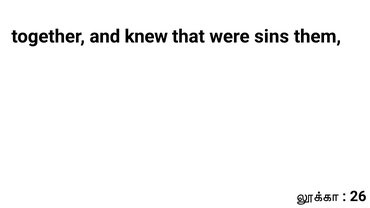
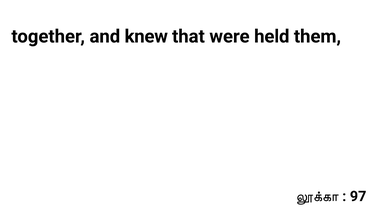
sins: sins -> held (272, 36)
26: 26 -> 97 (358, 196)
